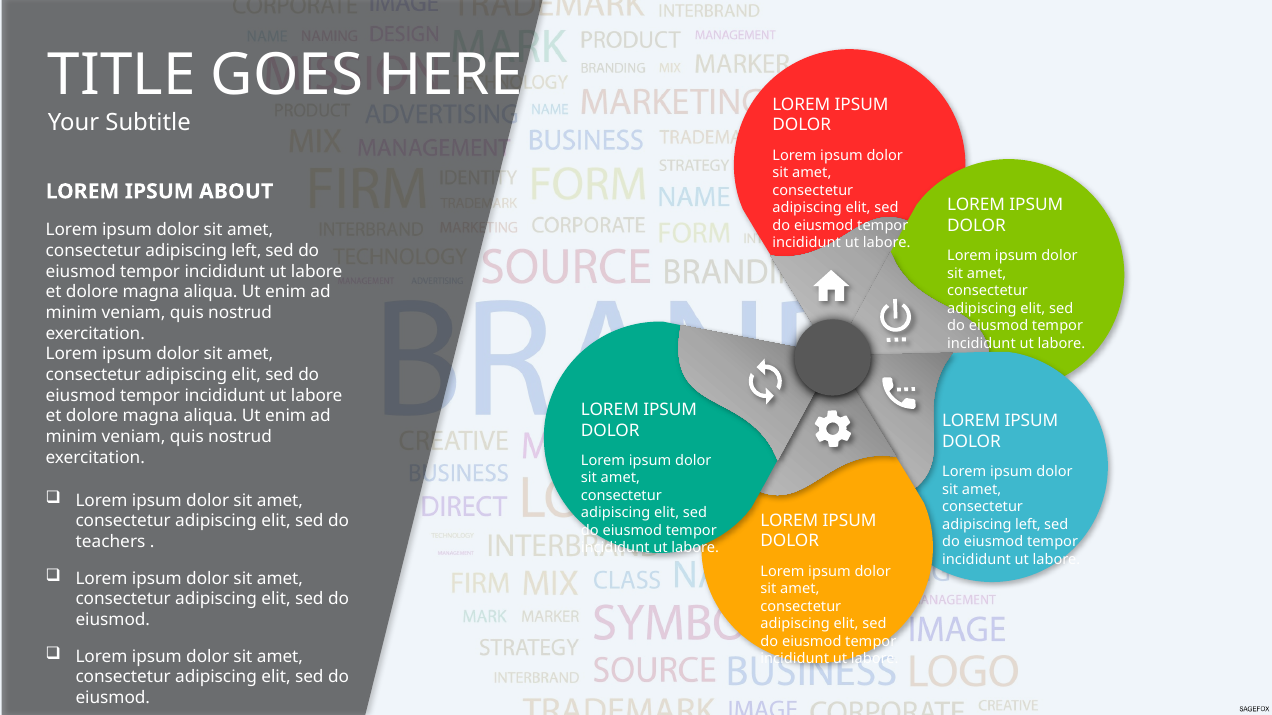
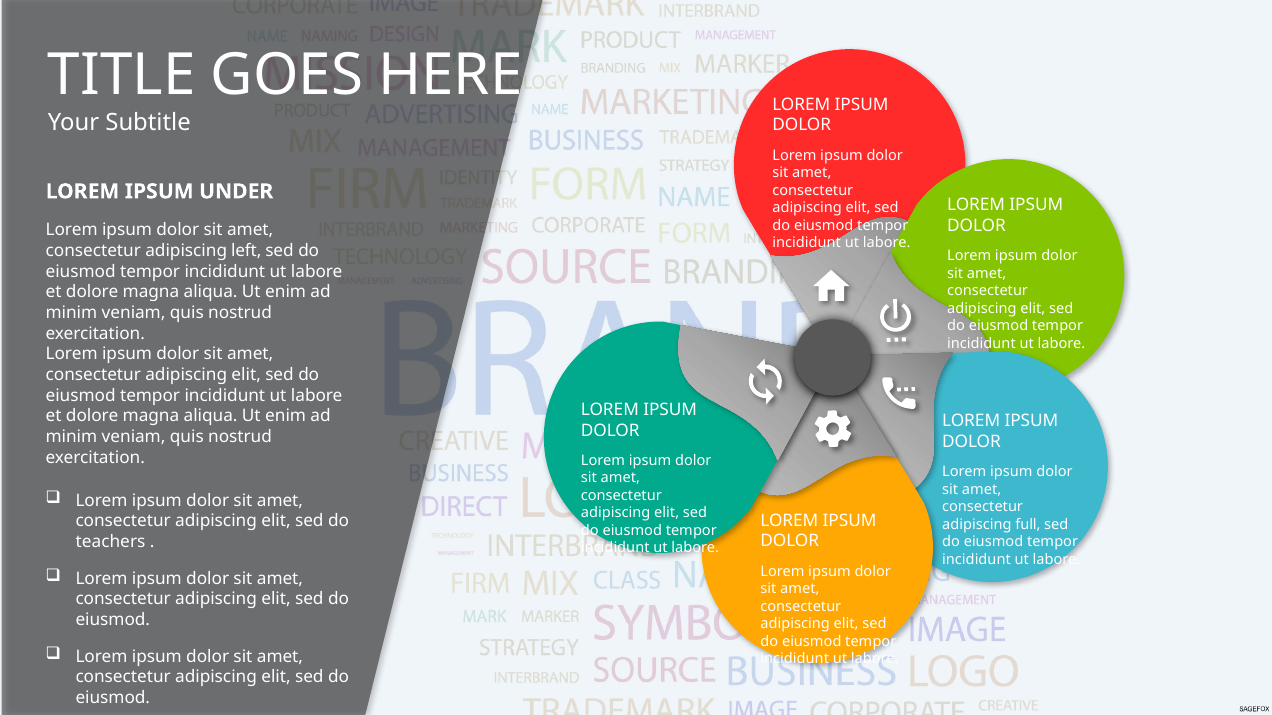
ABOUT: ABOUT -> UNDER (236, 192)
left: left -> full (1028, 525)
